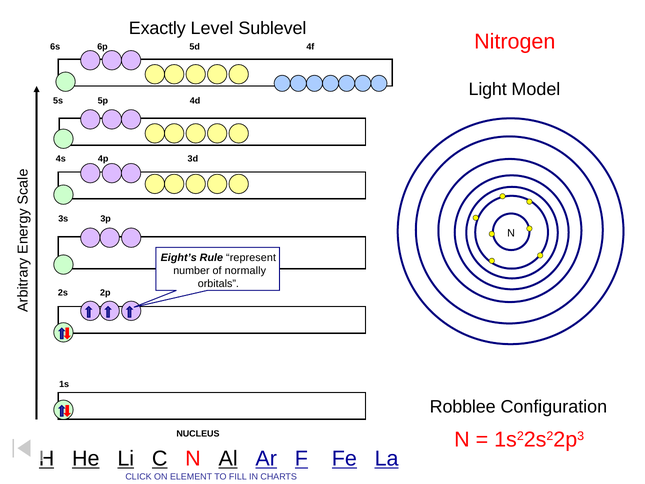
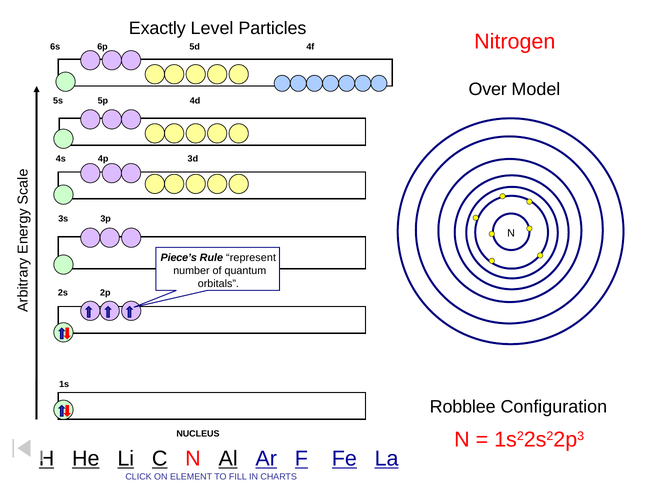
Sublevel: Sublevel -> Particles (272, 28)
Light: Light -> Over (488, 89)
Eight’s: Eight’s -> Piece’s (179, 258)
normally: normally -> quantum (245, 271)
